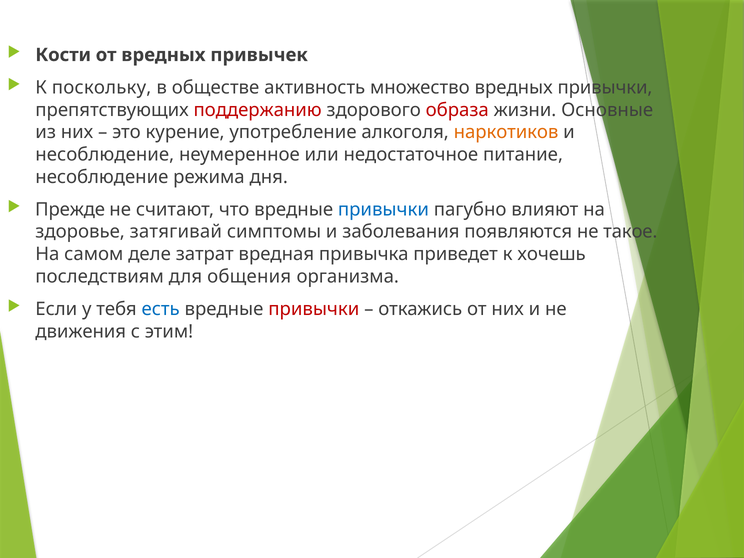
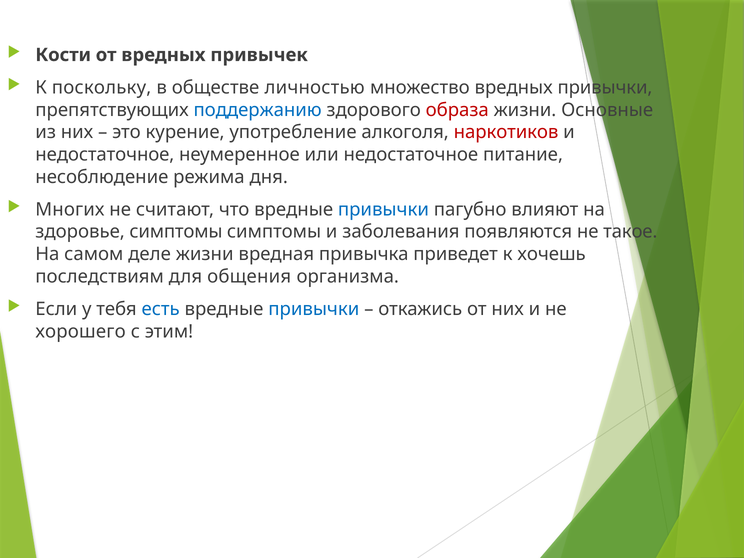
активность: активность -> личностью (315, 88)
поддержанию colour: red -> blue (258, 110)
наркотиков colour: orange -> red (506, 132)
несоблюдение: несоблюдение -> недостаточное (105, 155)
Прежде: Прежде -> Многих (70, 210)
здоровье затягивай: затягивай -> симптомы (176, 232)
деле затрат: затрат -> жизни (205, 254)
привычки colour: red -> blue (314, 309)
движения: движения -> хорошего (81, 331)
